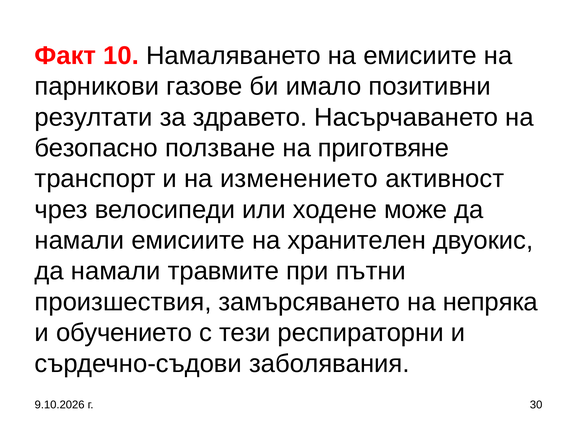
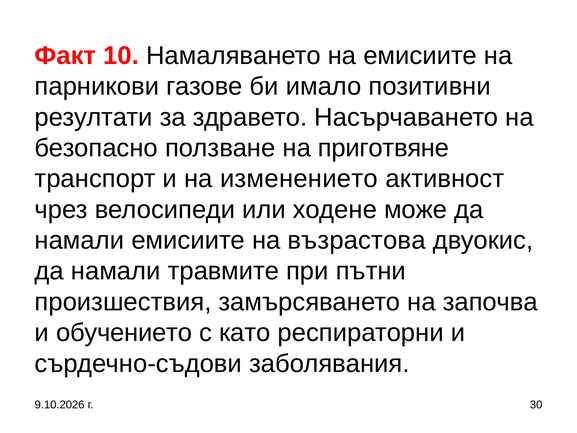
хранителен: хранителен -> възрастова (357, 240)
непряка: непряка -> започва (490, 302)
тези: тези -> като (245, 333)
